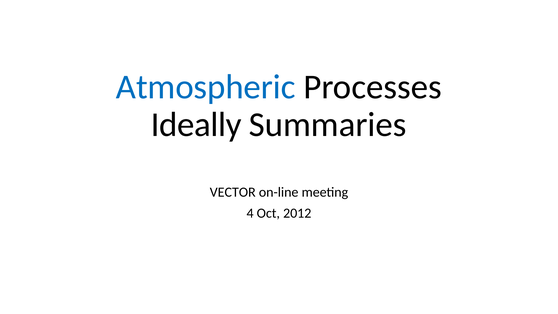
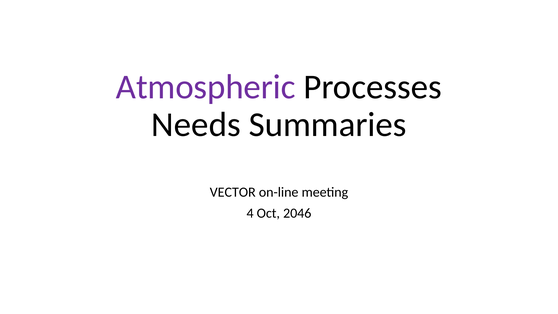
Atmospheric colour: blue -> purple (206, 87)
Ideally: Ideally -> Needs (196, 125)
2012: 2012 -> 2046 (297, 213)
